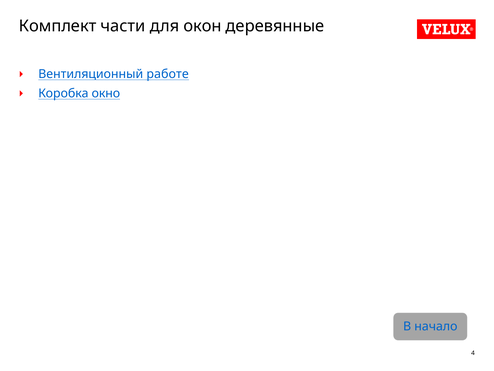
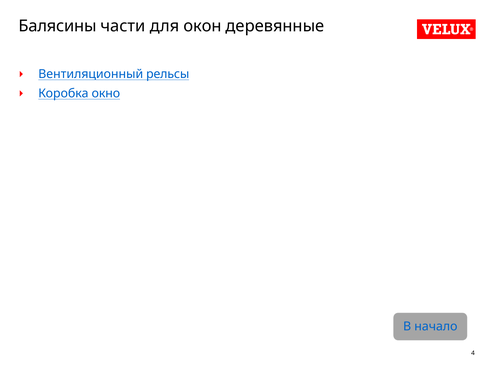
Комплект: Комплект -> Балясины (58, 26)
работе: работе -> рельсы (168, 74)
